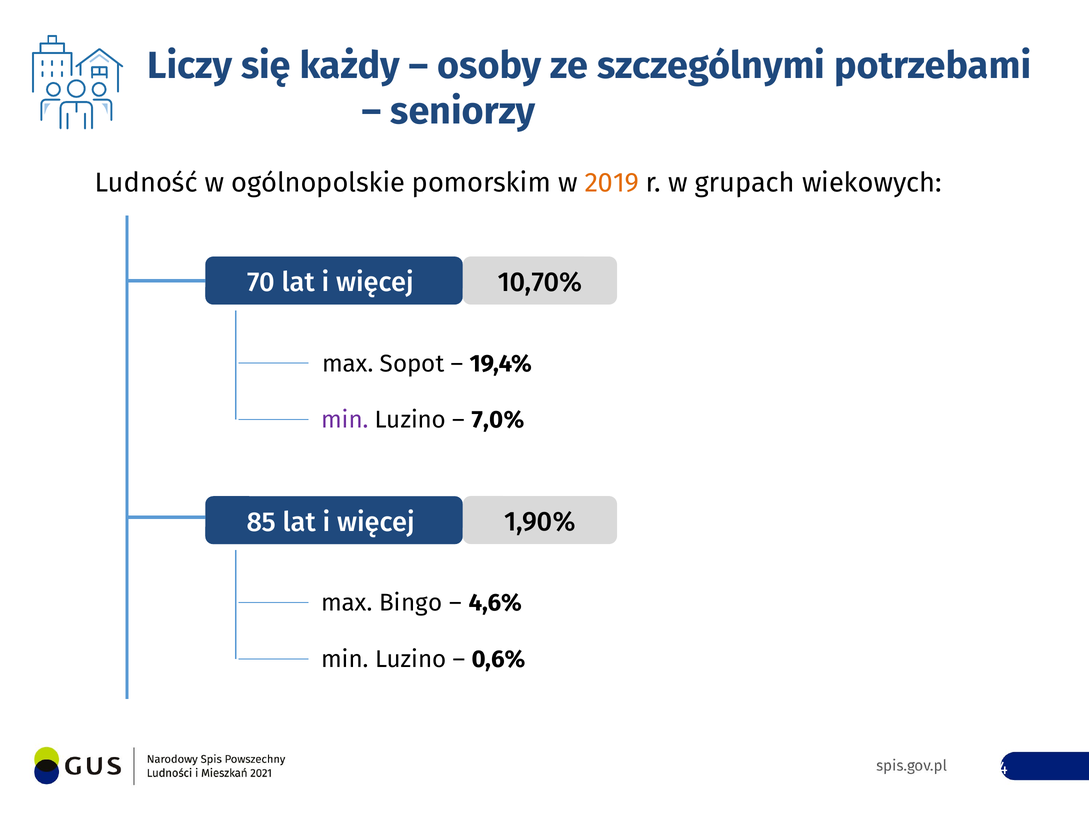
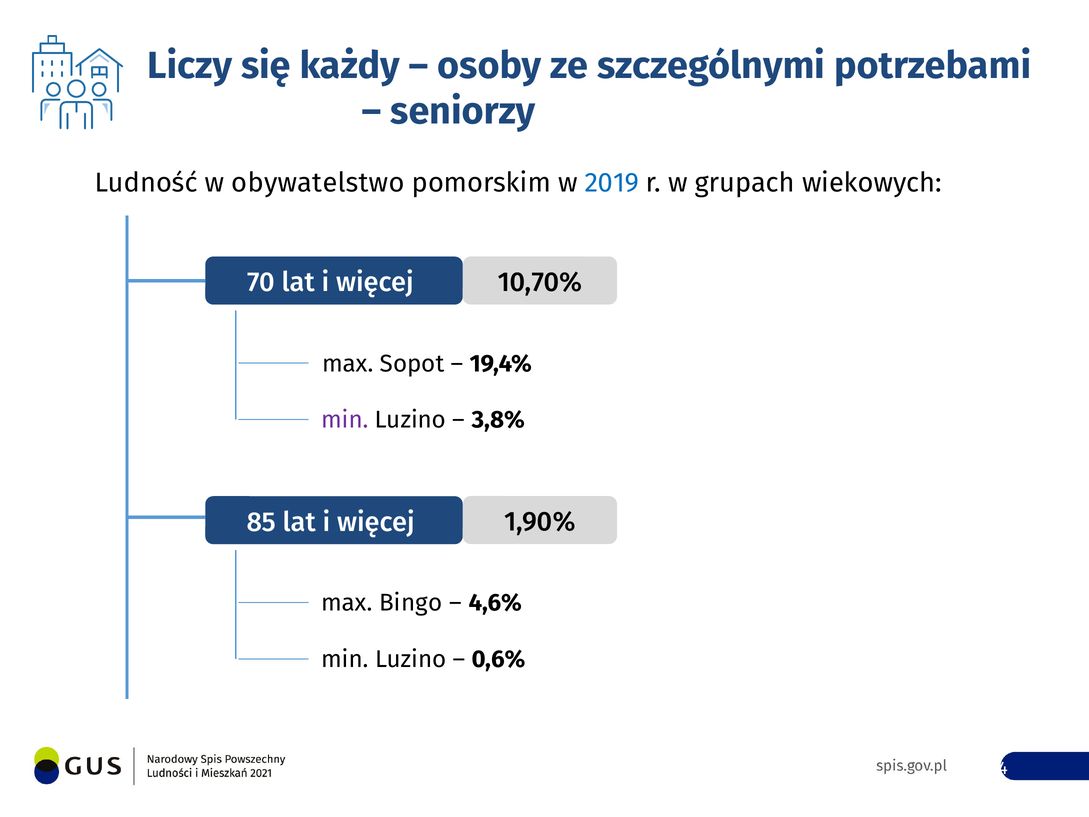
ogólnopolskie: ogólnopolskie -> obywatelstwo (318, 183)
2019 colour: orange -> blue (612, 183)
7,0%: 7,0% -> 3,8% (498, 420)
